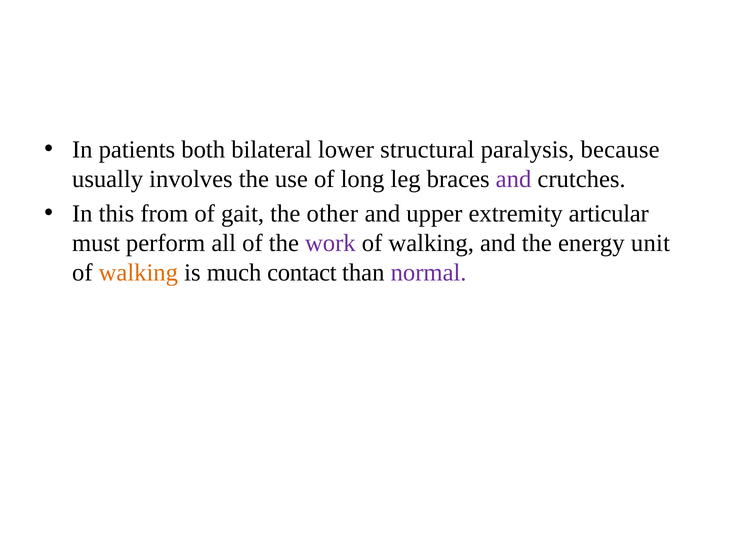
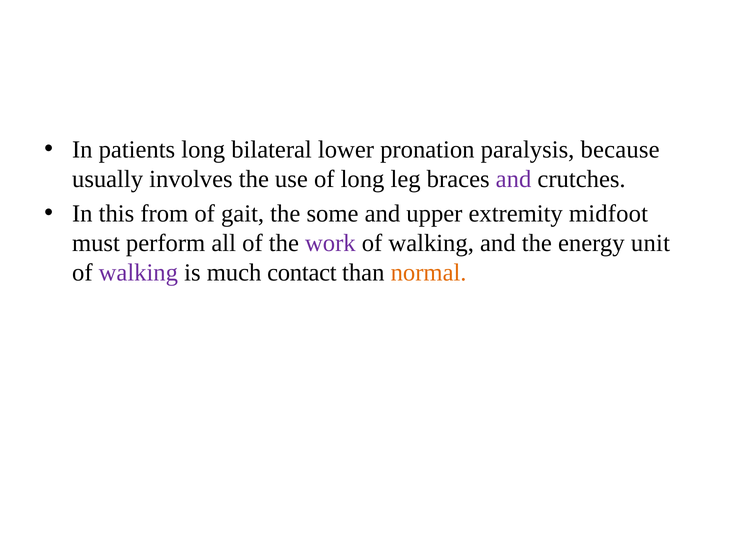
patients both: both -> long (203, 150)
structural: structural -> pronation (427, 150)
other: other -> some (333, 214)
articular: articular -> midfoot (609, 214)
walking colour: orange -> purple (138, 273)
normal colour: purple -> orange (429, 273)
